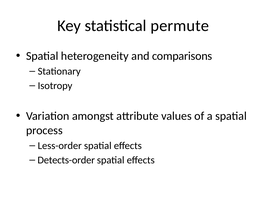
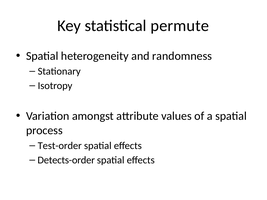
comparisons: comparisons -> randomness (182, 56)
Less-order: Less-order -> Test-order (60, 146)
